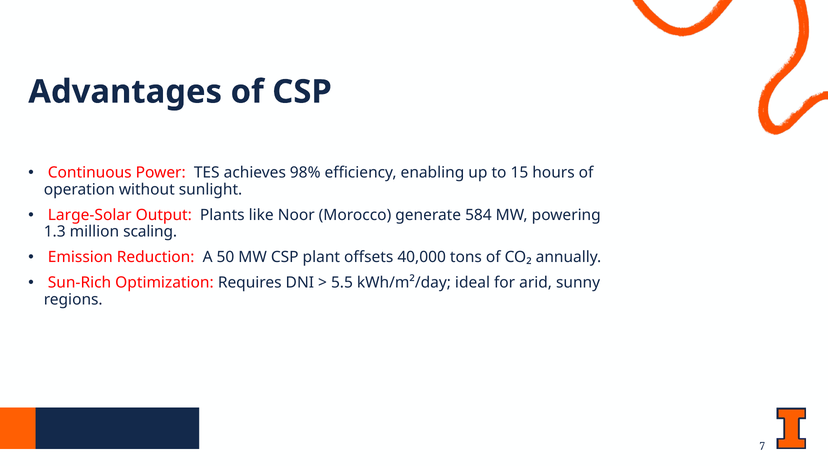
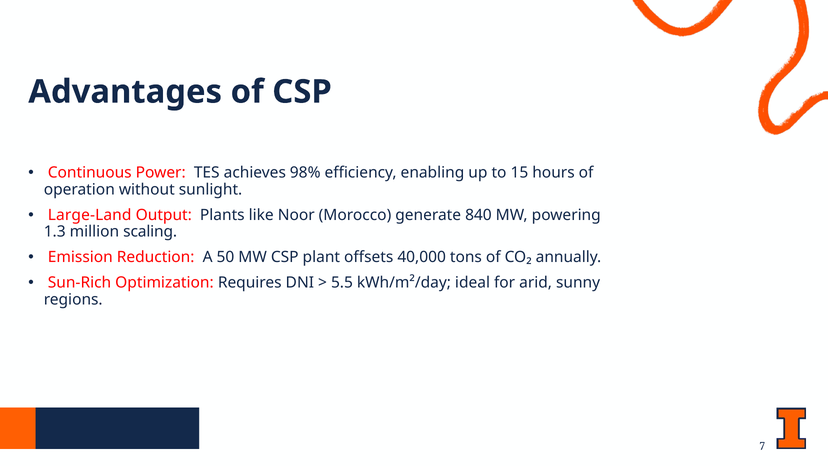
Large-Solar: Large-Solar -> Large-Land (90, 215)
584: 584 -> 840 (478, 215)
